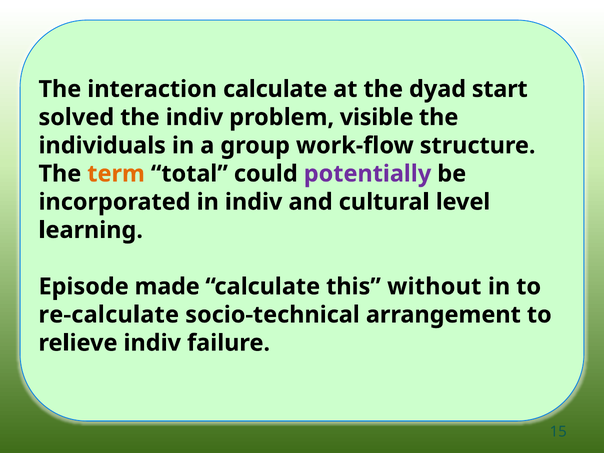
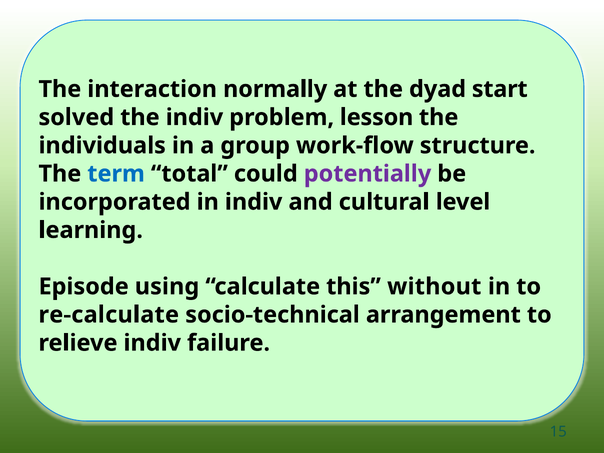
interaction calculate: calculate -> normally (275, 89)
visible: visible -> lesson (377, 117)
term colour: orange -> blue (116, 174)
made: made -> using (167, 287)
